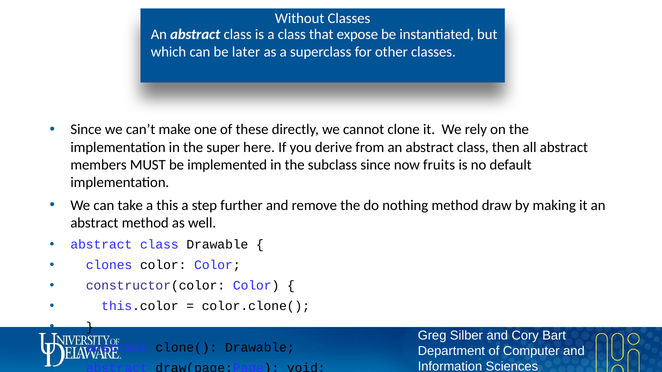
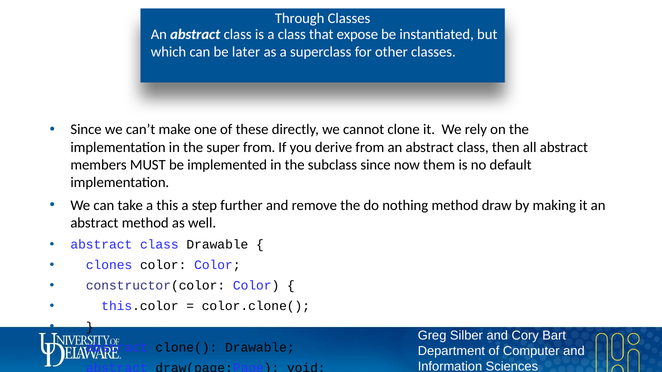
Without: Without -> Through (300, 18)
super here: here -> from (259, 147)
fruits: fruits -> them (439, 165)
